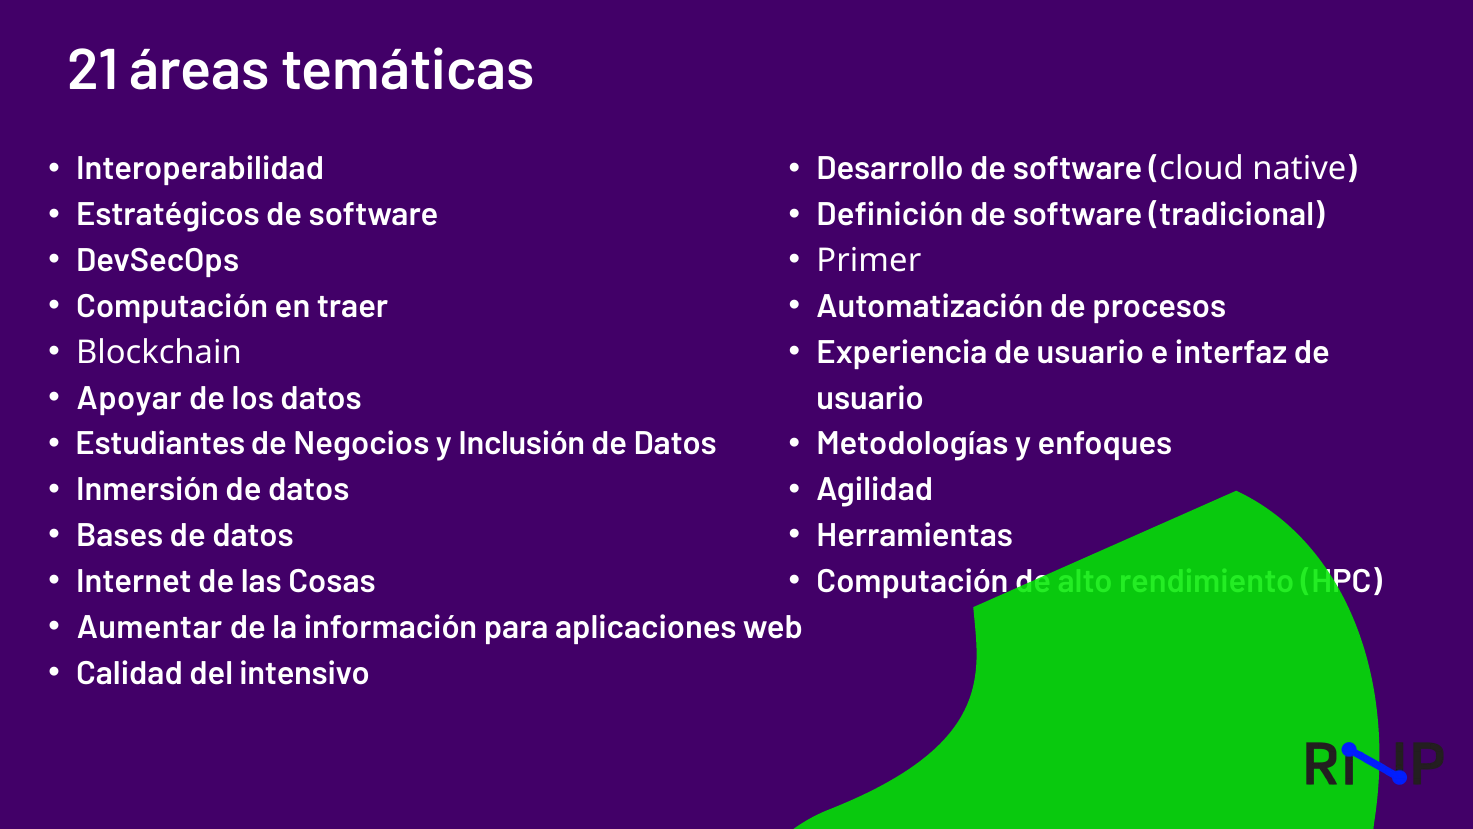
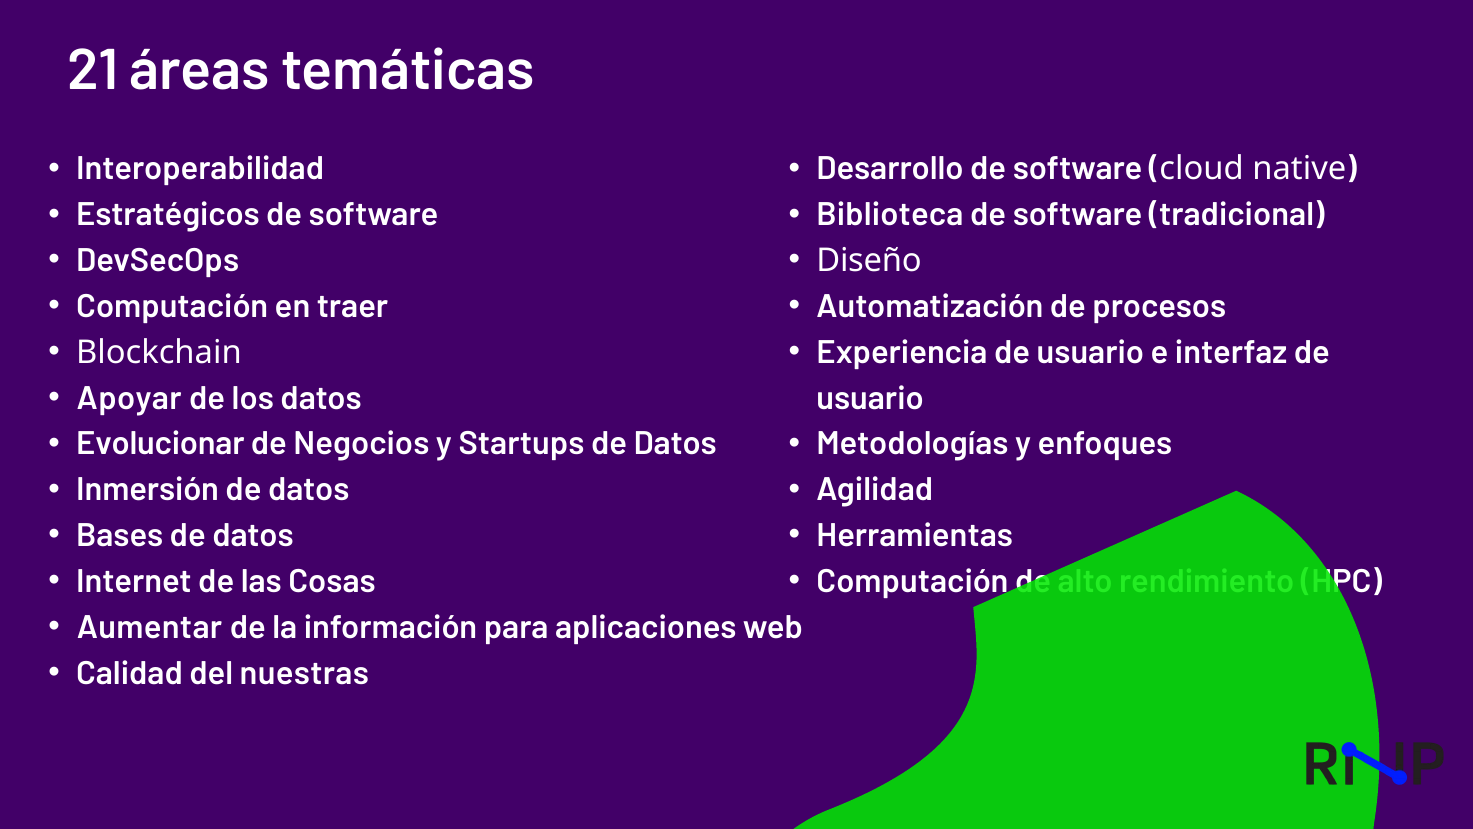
Definición: Definición -> Biblioteca (890, 215)
Primer: Primer -> Diseño (869, 261)
Estudiantes: Estudiantes -> Evolucionar (160, 444)
Inclusión: Inclusión -> Startups (522, 444)
intensivo: intensivo -> nuestras (304, 673)
